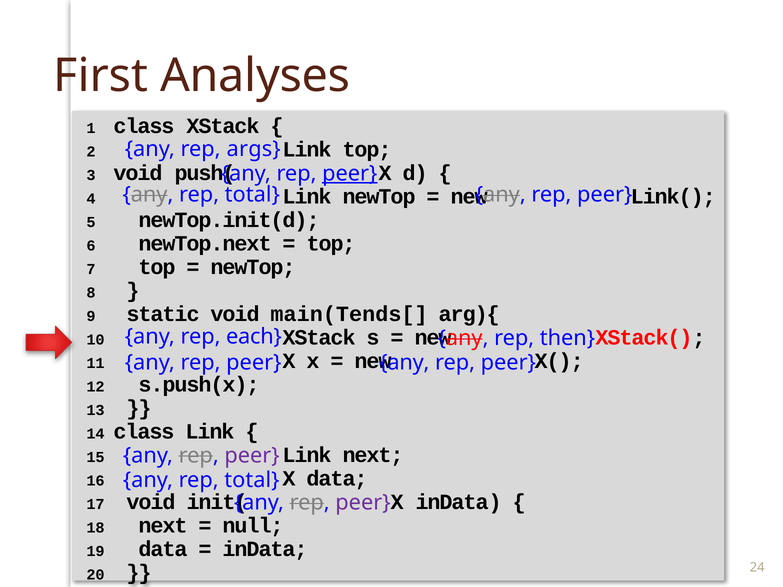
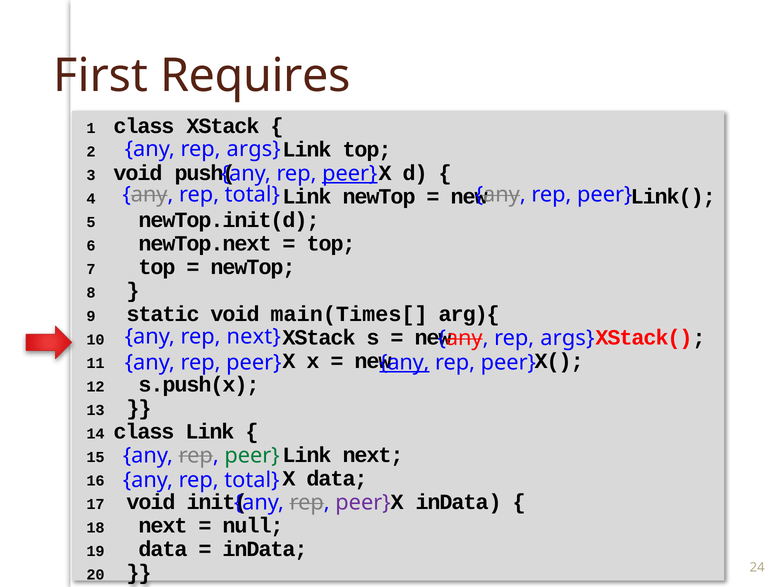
Analyses: Analyses -> Requires (255, 76)
main(Tends[: main(Tends[ -> main(Times[ (349, 314)
rep each: each -> next (254, 337)
then: then -> args (567, 338)
any underline: none -> present (404, 363)
peer colour: purple -> green (252, 456)
